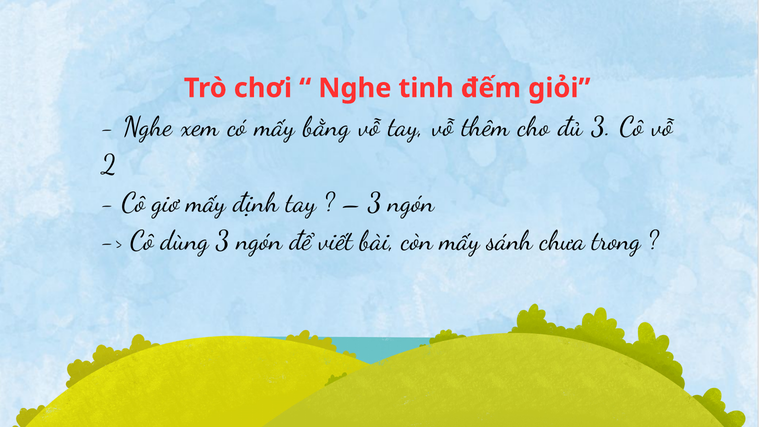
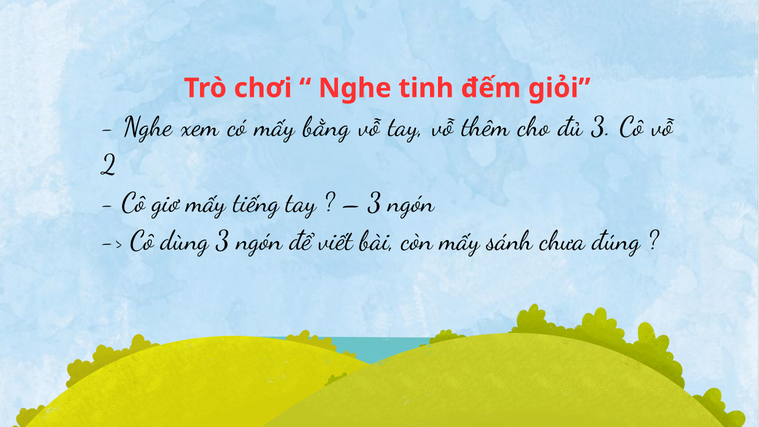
định: định -> tiếng (256, 202)
trong: trong -> đúng (616, 240)
